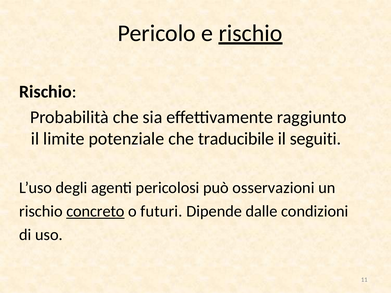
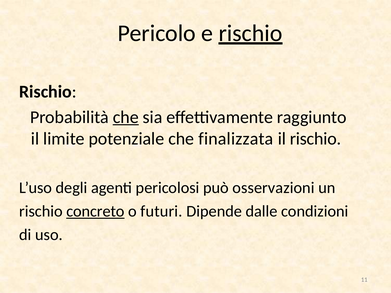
che underline: none -> present (126, 117)
traducibile: traducibile -> finalizzata (236, 139)
il seguiti: seguiti -> rischio (315, 139)
